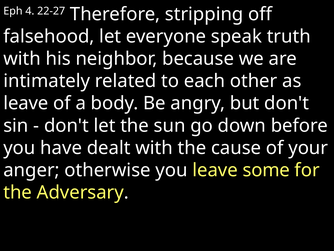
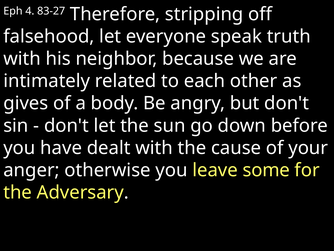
22-27: 22-27 -> 83-27 (51, 11)
leave: leave -> gives (26, 103)
